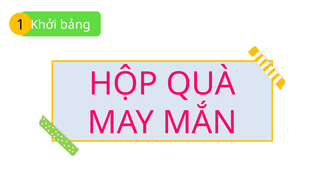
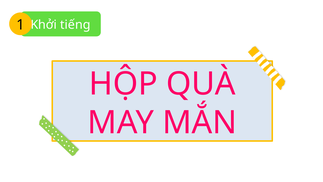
bảng: bảng -> tiếng (75, 25)
